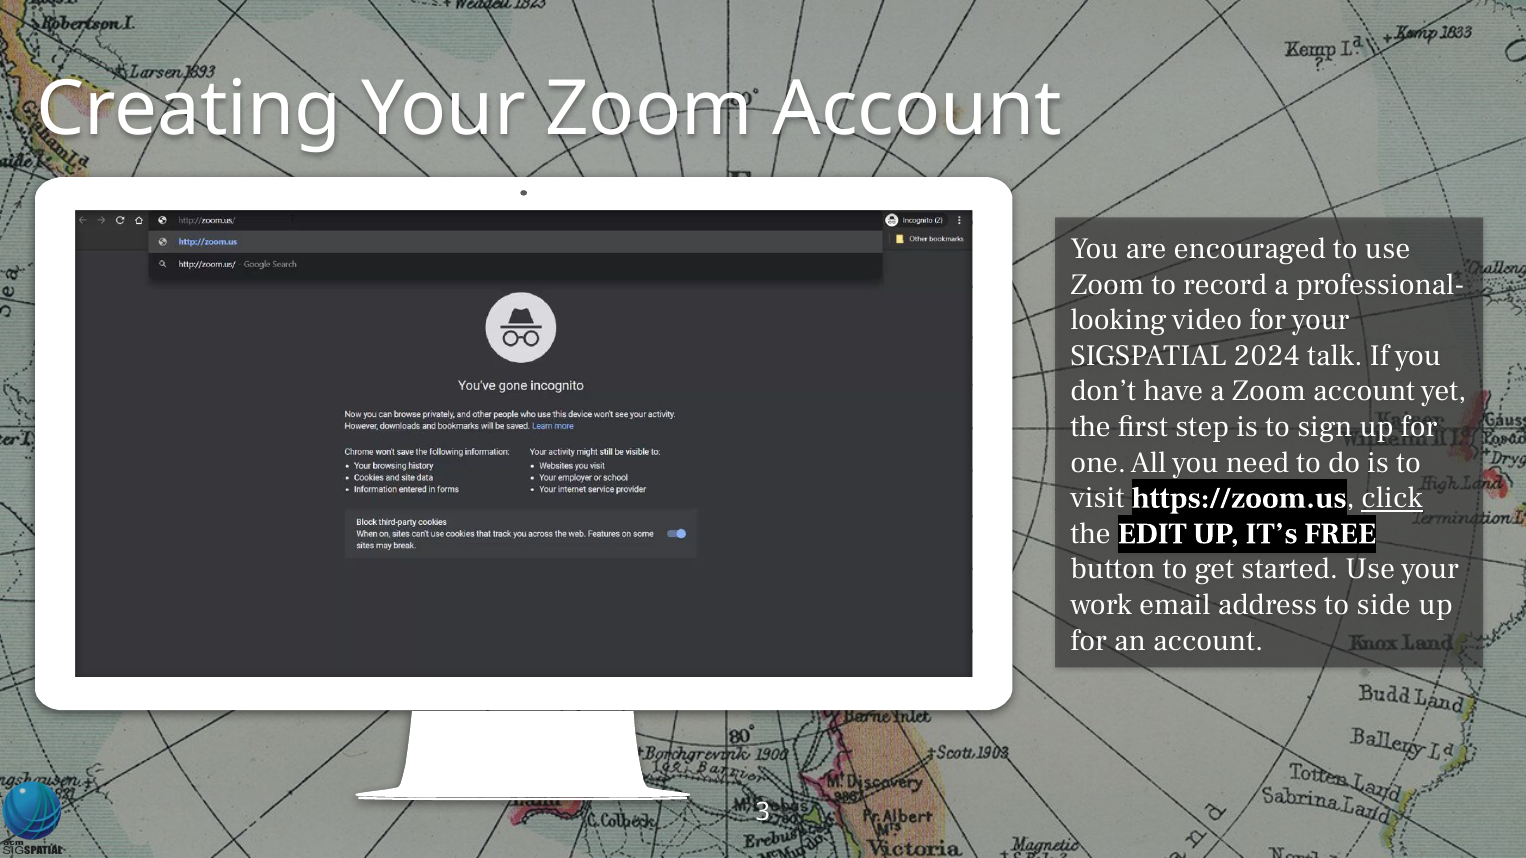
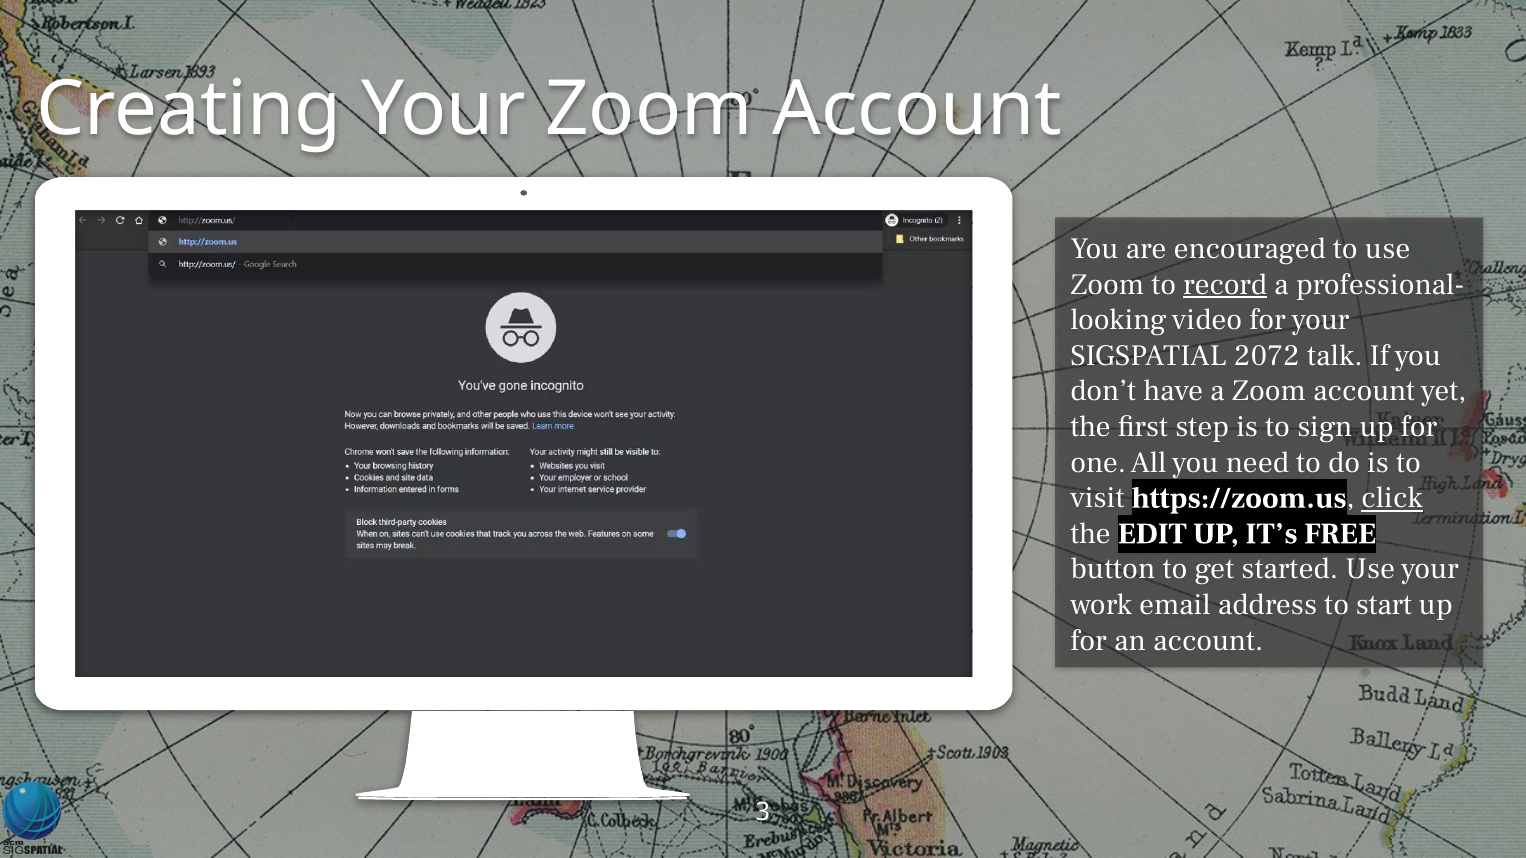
record underline: none -> present (1225, 284)
2024: 2024 -> 2072 (1267, 356)
side: side -> start (1384, 605)
